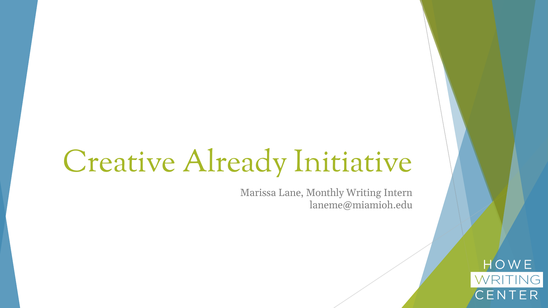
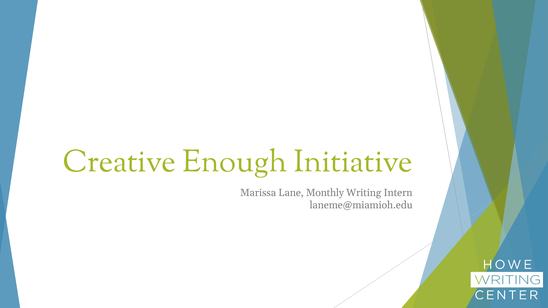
Already: Already -> Enough (235, 162)
